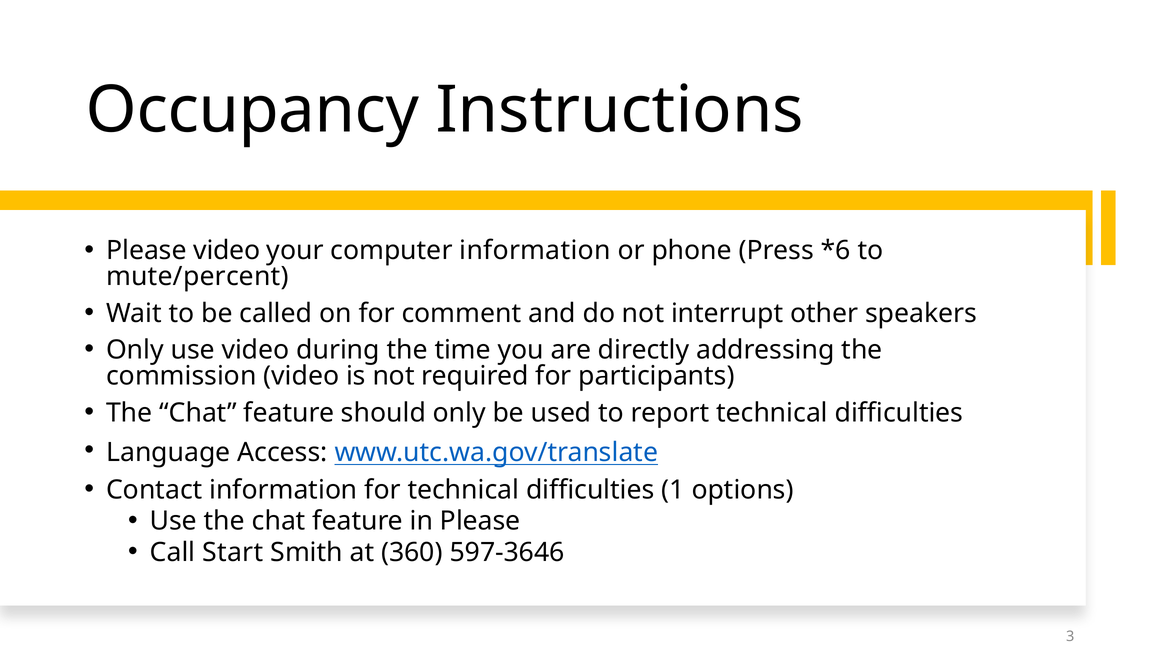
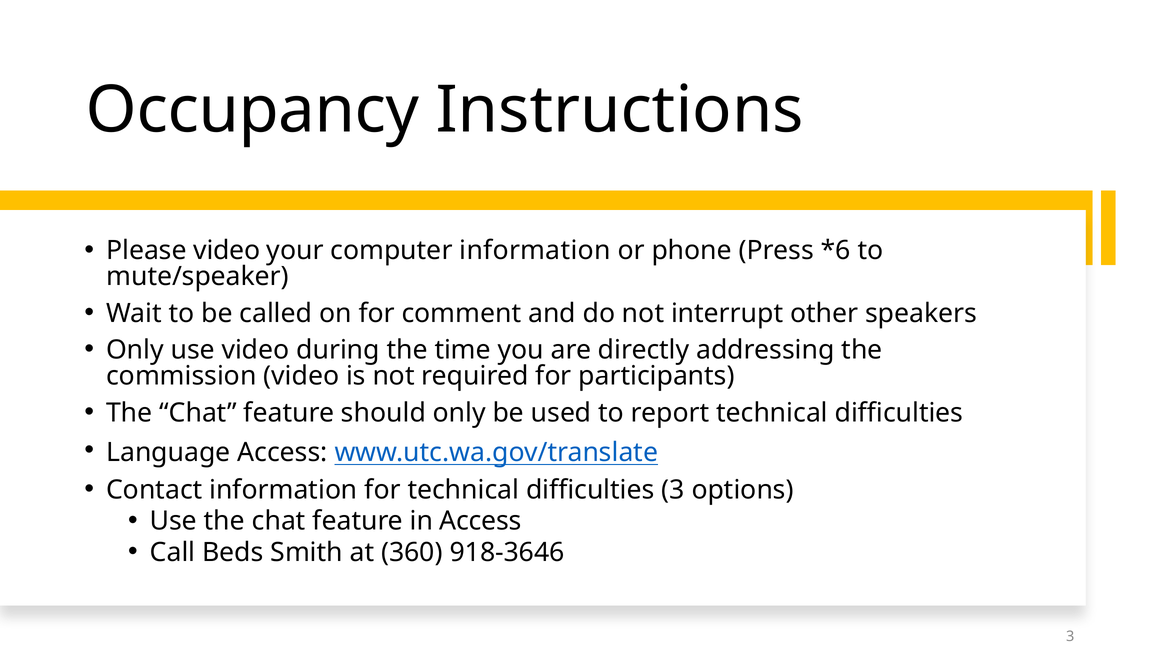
mute/percent: mute/percent -> mute/speaker (198, 277)
difficulties 1: 1 -> 3 (673, 490)
in Please: Please -> Access (480, 521)
Start: Start -> Beds (233, 553)
597-3646: 597-3646 -> 918-3646 (507, 553)
